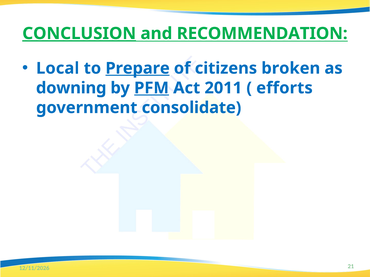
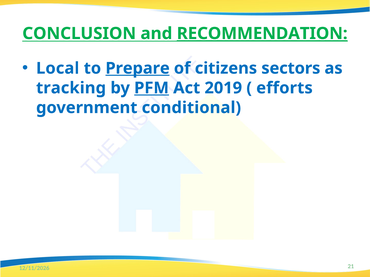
CONCLUSION underline: present -> none (79, 34)
RECOMMENDATION underline: none -> present (262, 34)
broken: broken -> sectors (291, 68)
downing: downing -> tracking (71, 88)
2011: 2011 -> 2019 (223, 88)
consolidate: consolidate -> conditional (191, 108)
